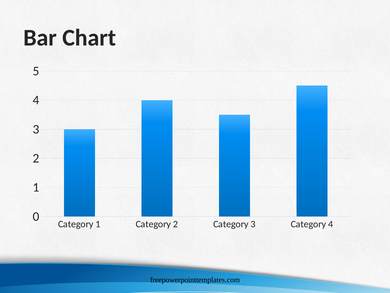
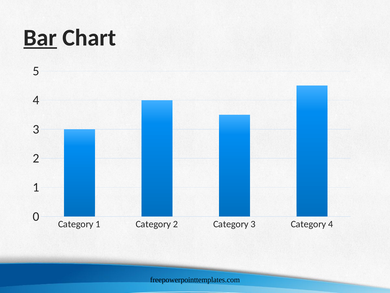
Bar underline: none -> present (40, 38)
